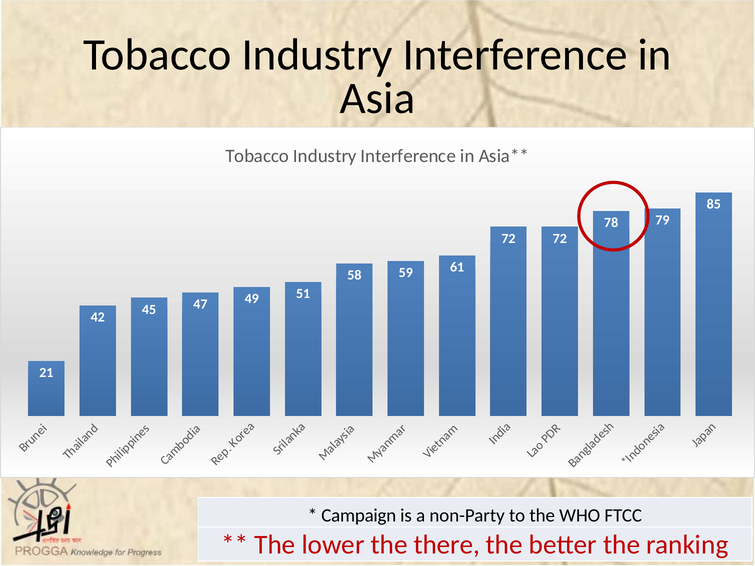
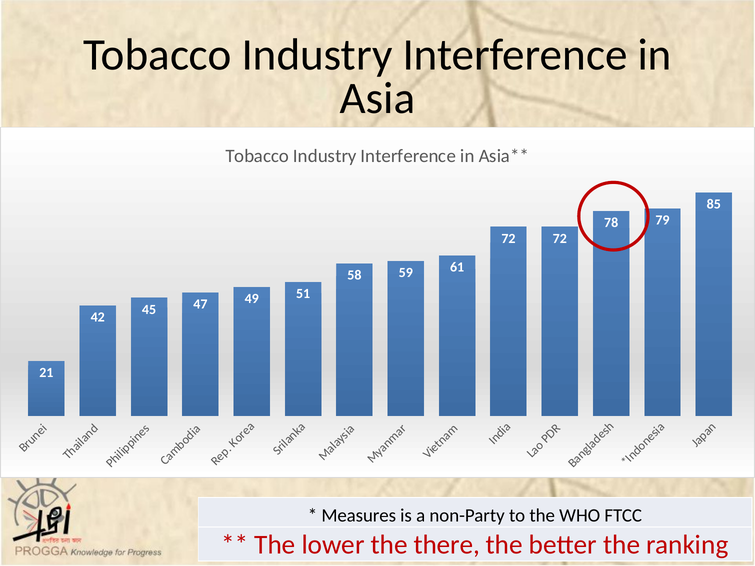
Campaign: Campaign -> Measures (359, 516)
